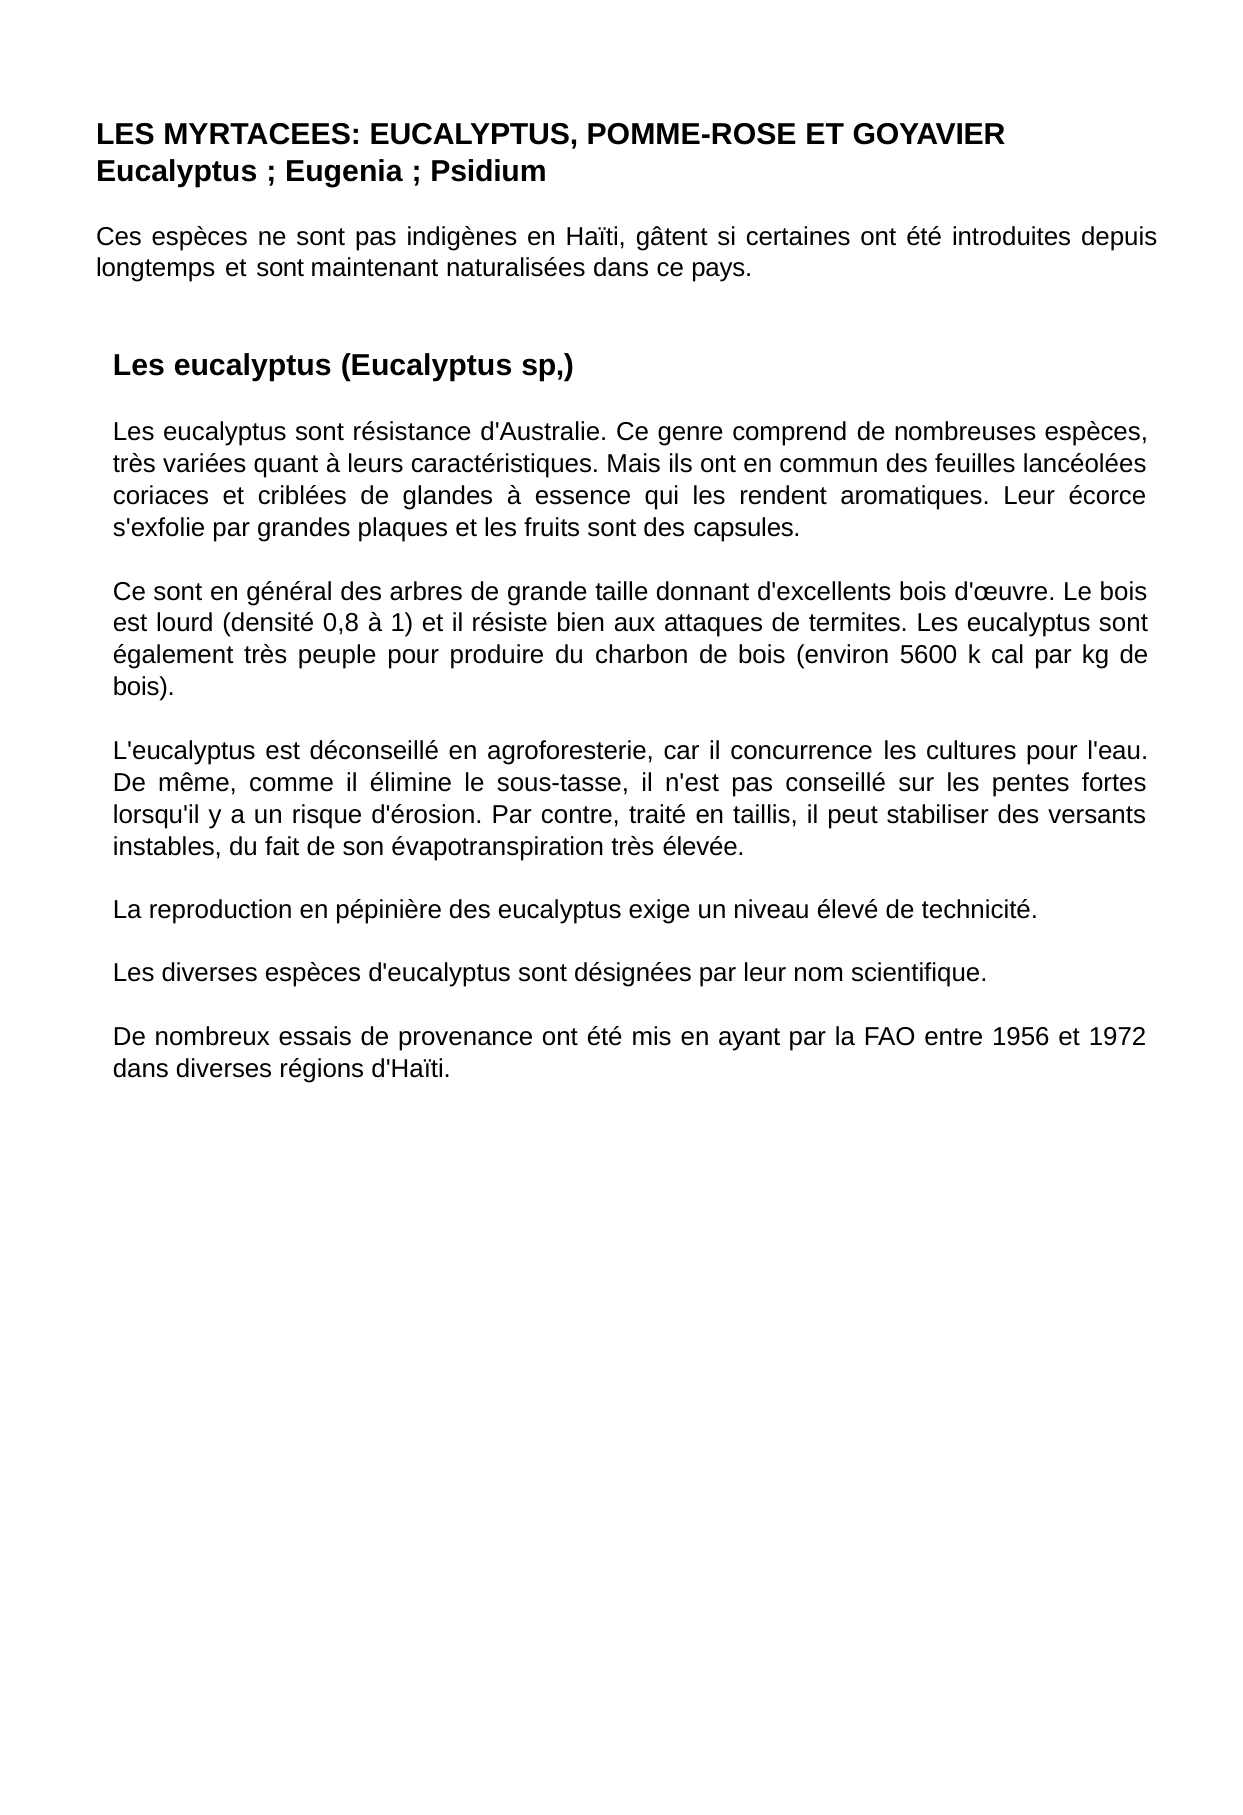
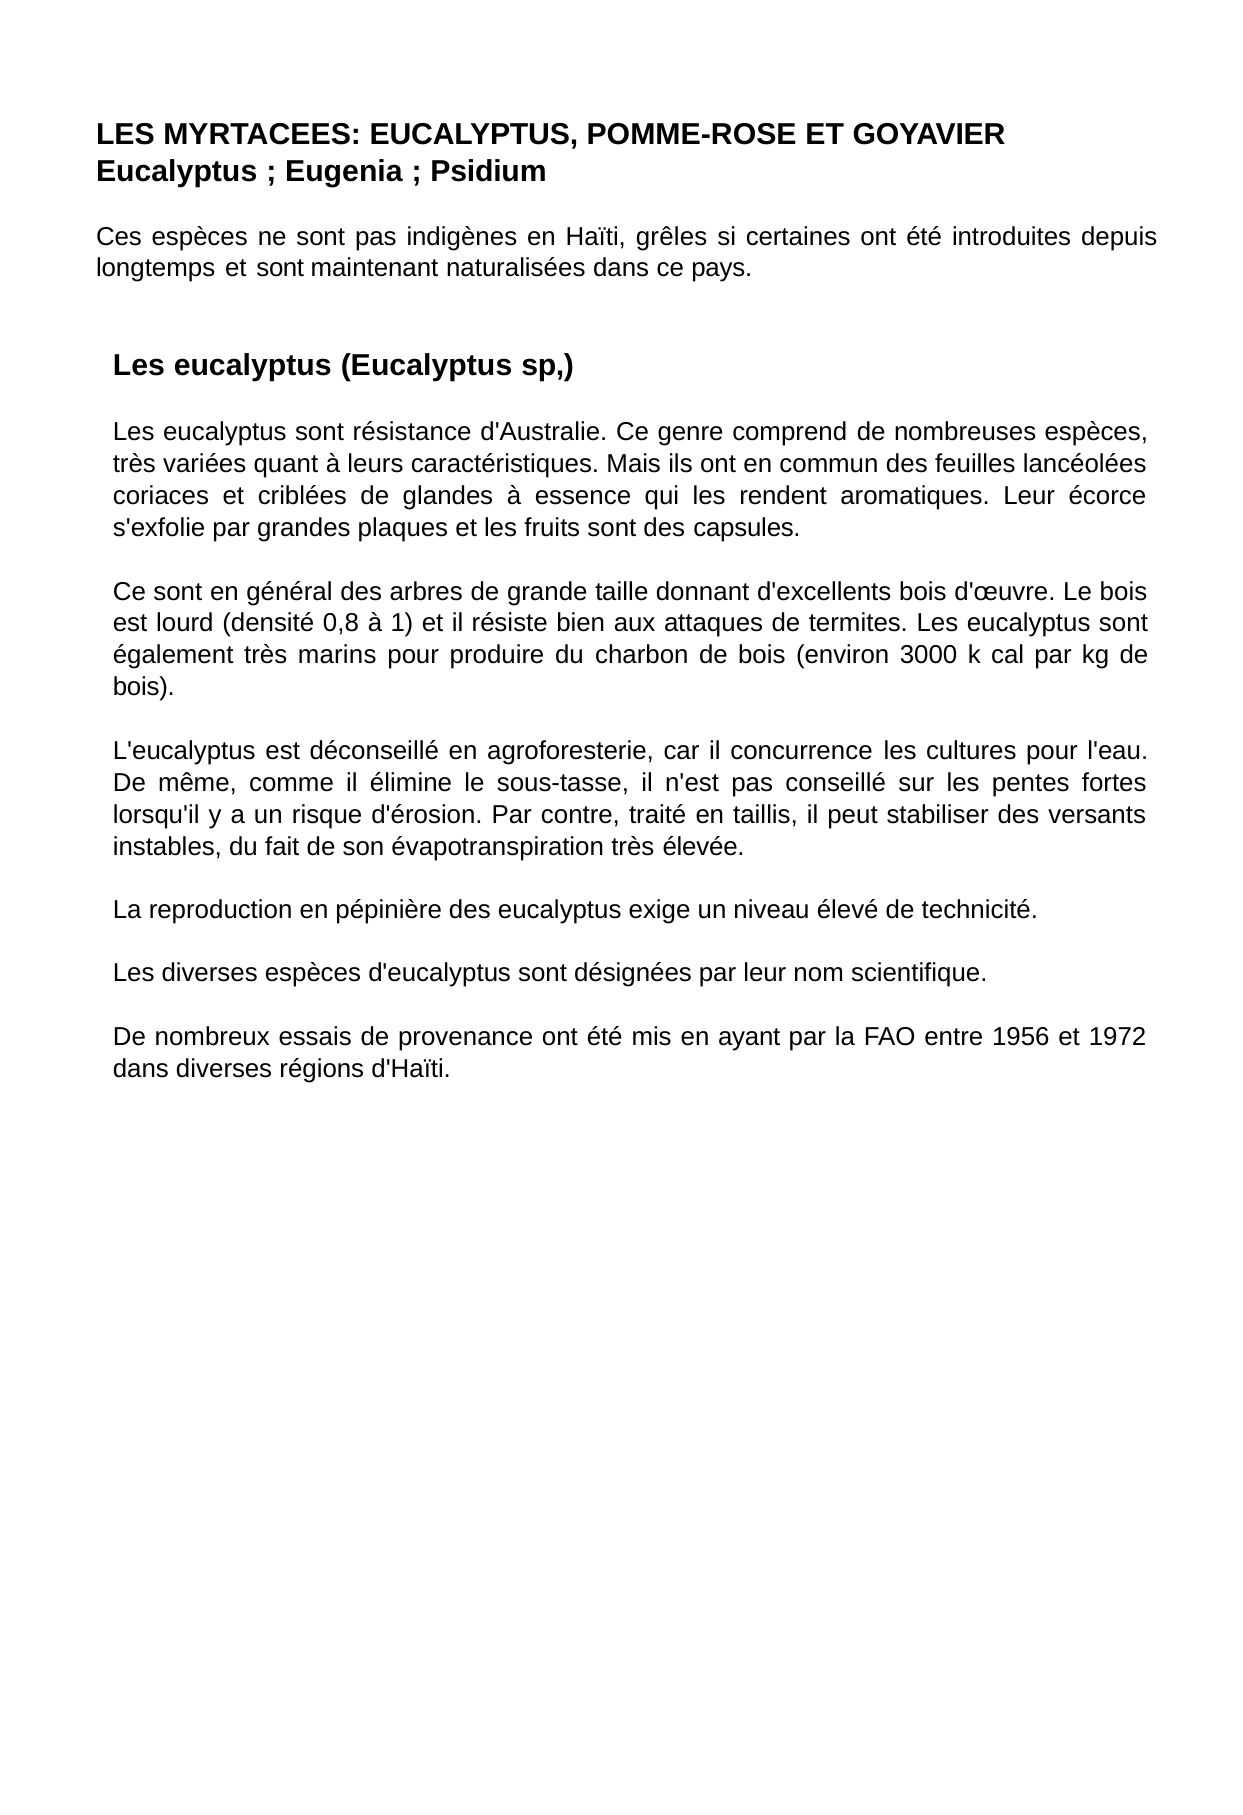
gâtent: gâtent -> grêles (672, 237)
peuple: peuple -> marins (337, 655)
5600: 5600 -> 3000 (929, 655)
